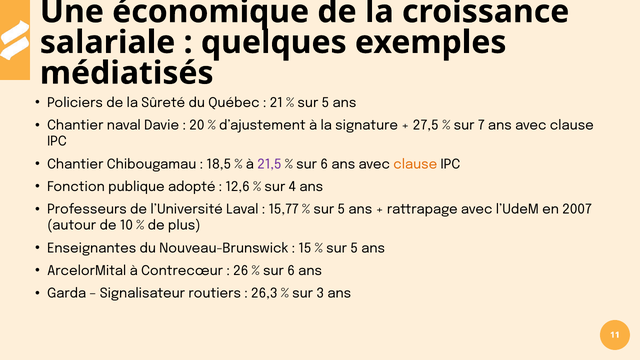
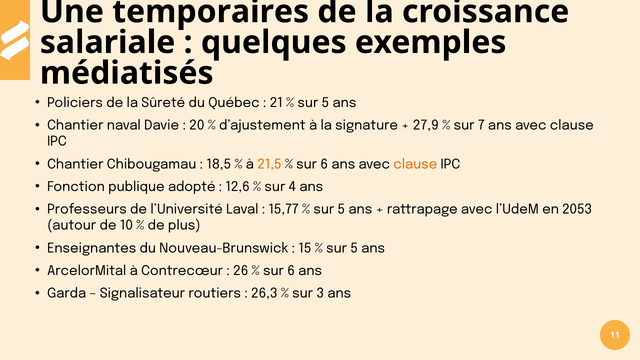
économique: économique -> temporaires (211, 12)
27,5: 27,5 -> 27,9 (426, 125)
21,5 colour: purple -> orange (269, 164)
2007: 2007 -> 2053 (577, 209)
